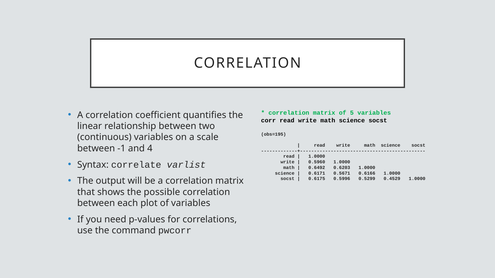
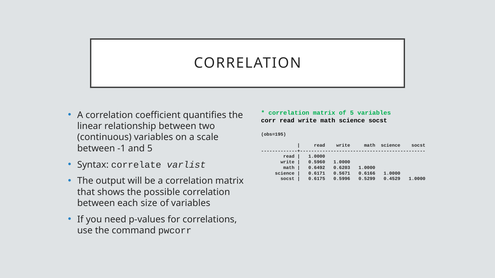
and 4: 4 -> 5 (150, 149)
plot: plot -> size (149, 203)
